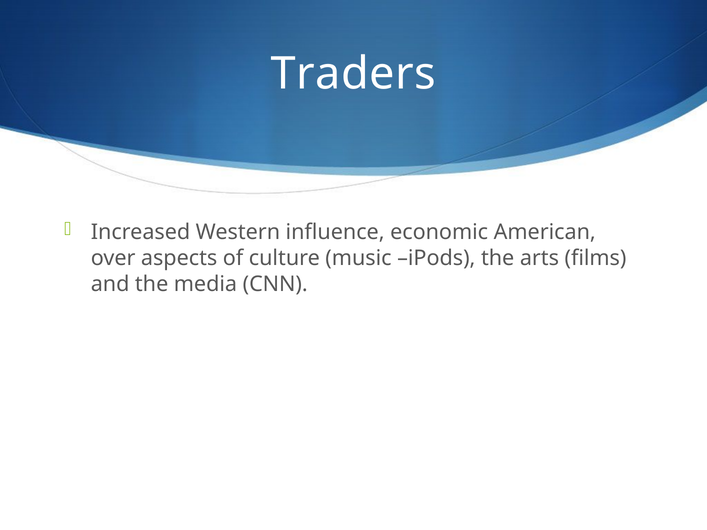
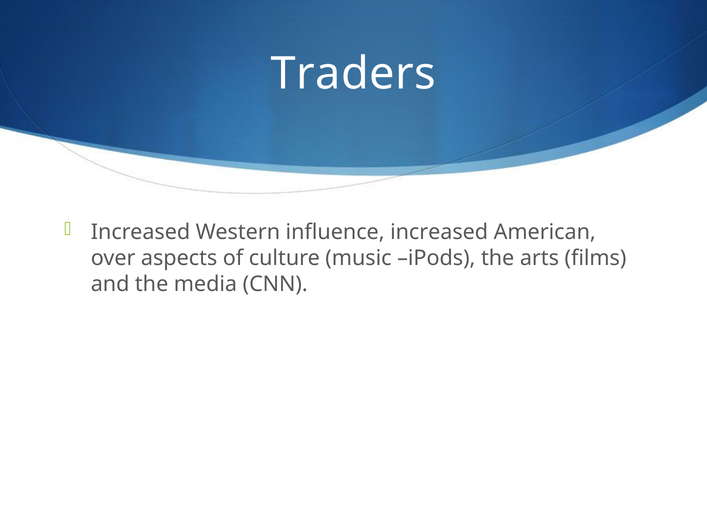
influence economic: economic -> increased (439, 232)
